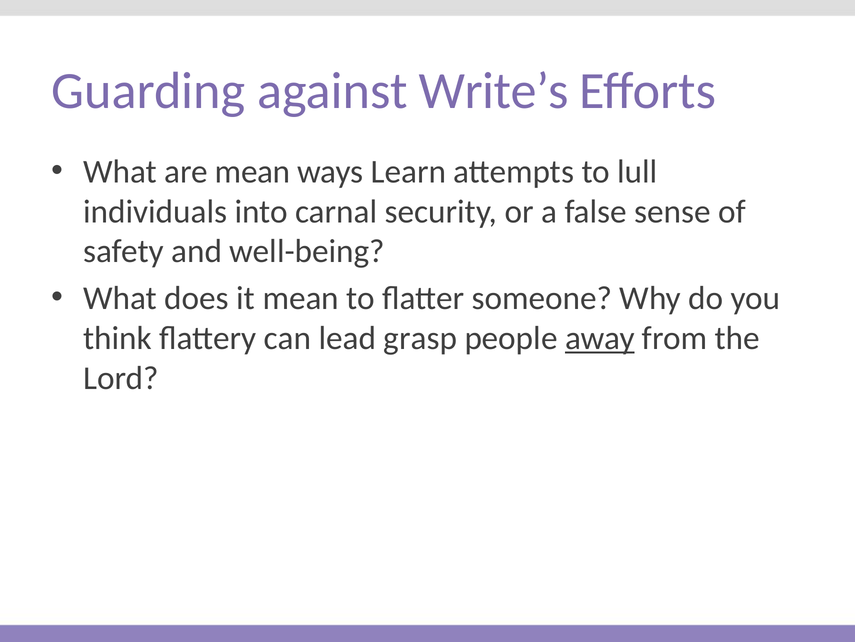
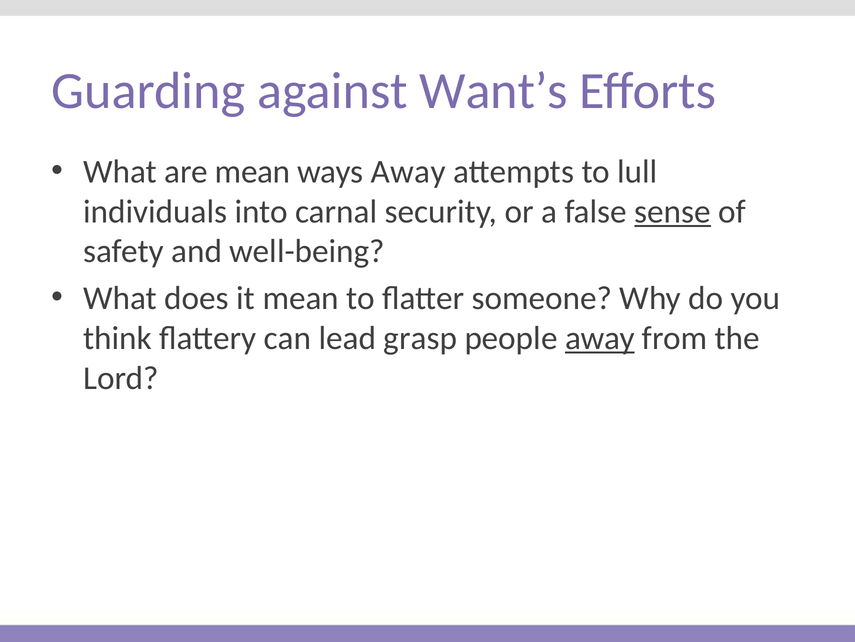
Write’s: Write’s -> Want’s (494, 91)
ways Learn: Learn -> Away (408, 171)
sense underline: none -> present (673, 211)
